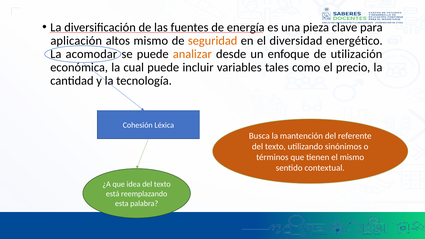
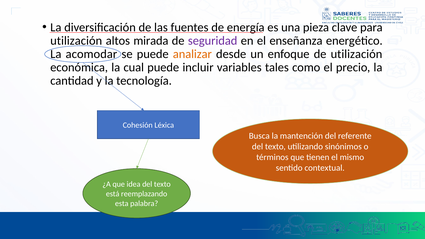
aplicación: aplicación -> utilización (76, 41)
altos mismo: mismo -> mirada (151, 41)
seguridad colour: orange -> purple (213, 41)
diversidad: diversidad -> enseñanza (296, 41)
